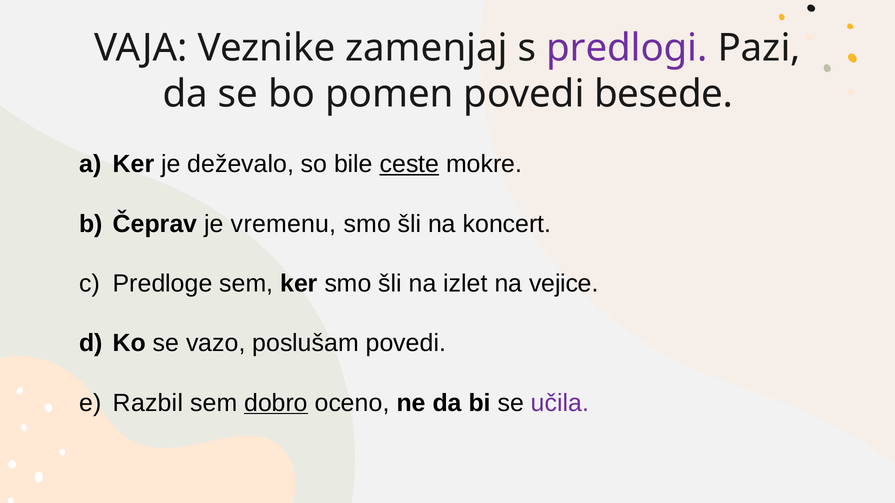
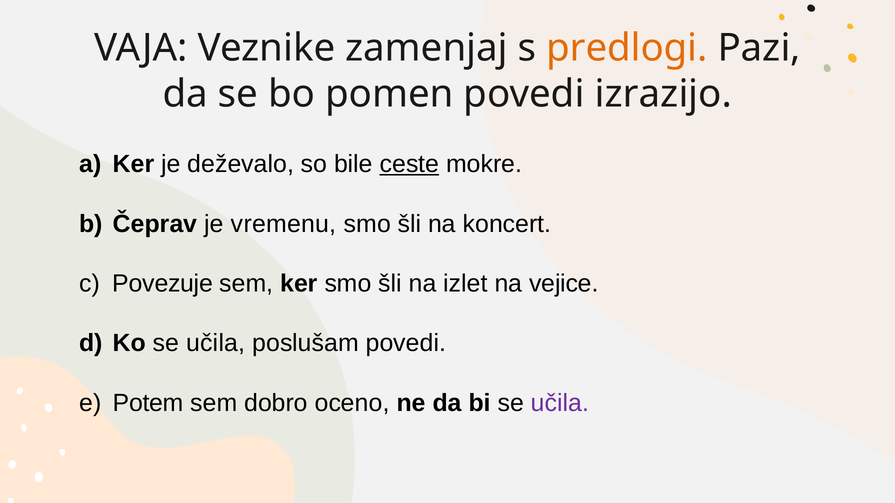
predlogi colour: purple -> orange (627, 48)
besede: besede -> izrazijo (663, 94)
Predloge: Predloge -> Povezuje (163, 284)
Ko se vazo: vazo -> učila (216, 343)
Razbil: Razbil -> Potem (148, 403)
dobro underline: present -> none (276, 403)
